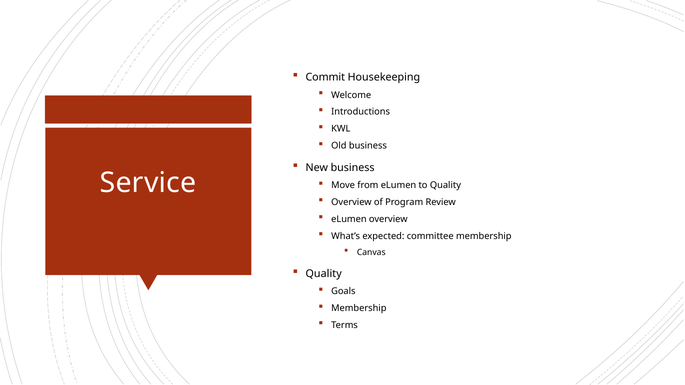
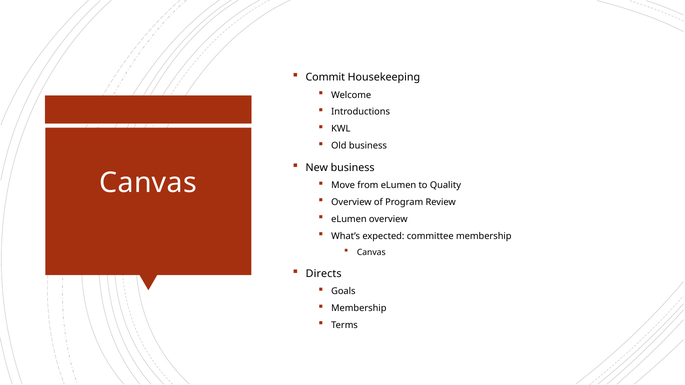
Service: Service -> Canvas (148, 183)
Quality: Quality -> Directs (324, 274)
